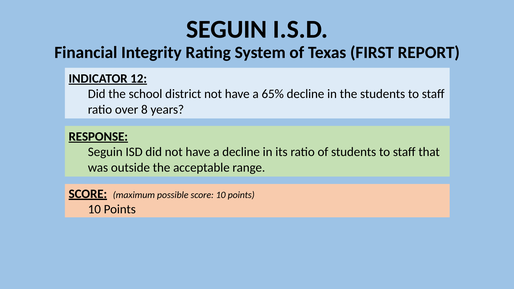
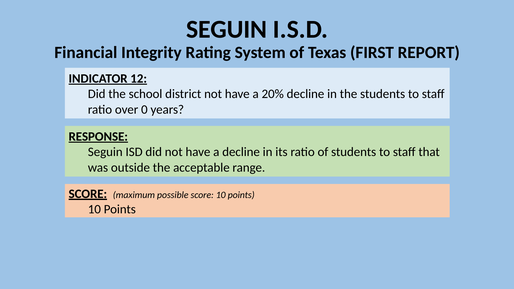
65%: 65% -> 20% (273, 94)
8: 8 -> 0 (144, 109)
